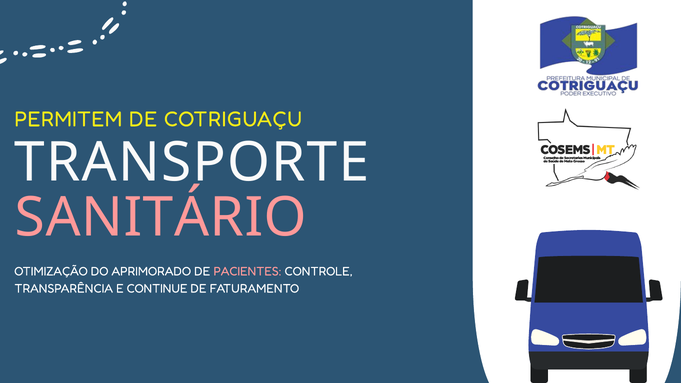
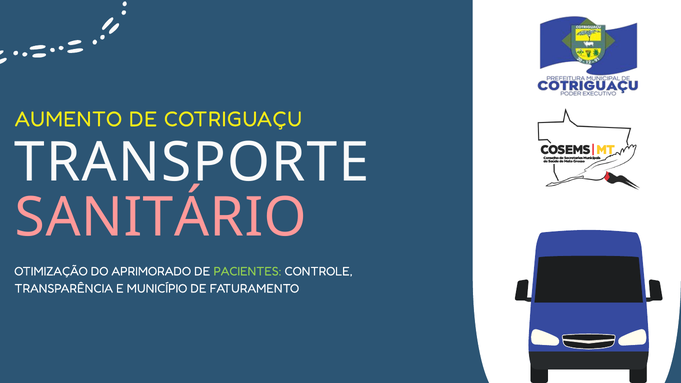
PERMITEM: PERMITEM -> AUMENTO (68, 119)
PACIENTES colour: pink -> light green (247, 271)
CONTINUE: CONTINUE -> MUNICÍPIO (157, 289)
